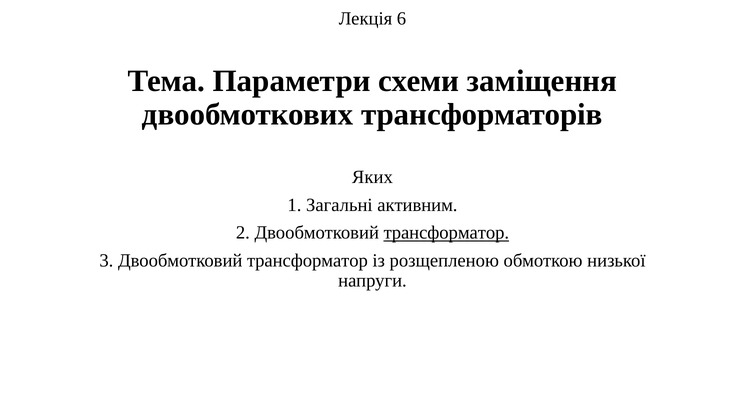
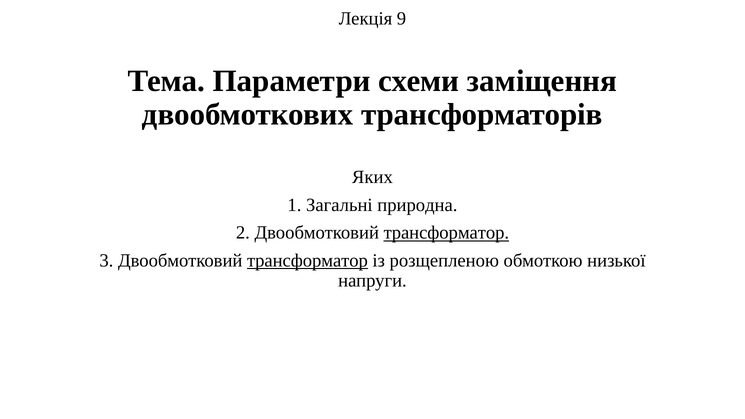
6: 6 -> 9 (402, 19)
активним: активним -> природна (417, 205)
трансформатор underline: none -> present (308, 261)
